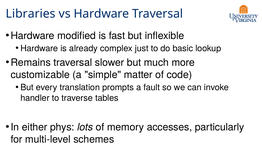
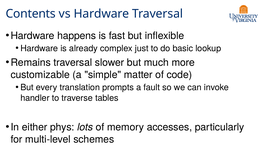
Libraries: Libraries -> Contents (31, 14)
modified: modified -> happens (77, 36)
